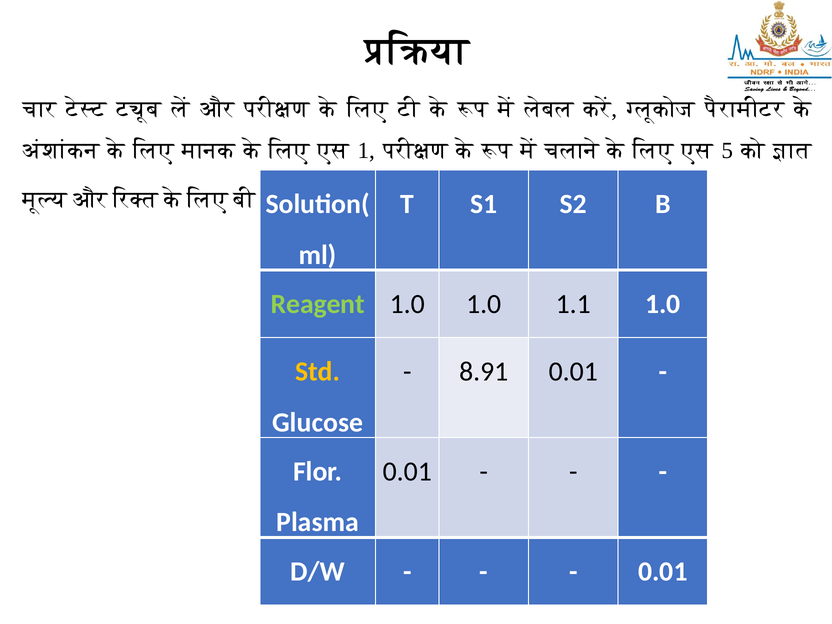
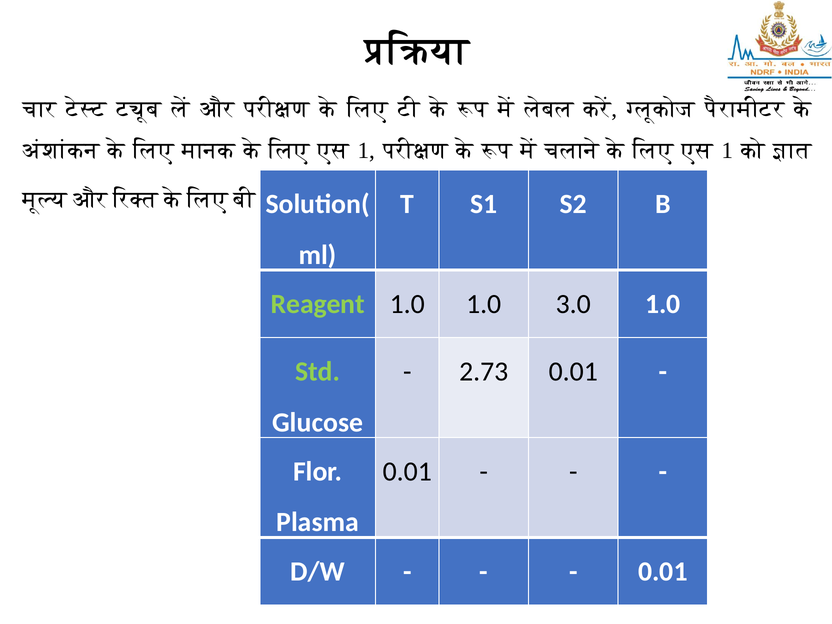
5: 5 -> 1 (727, 151)
1.1: 1.1 -> 3.0 (573, 304)
Std colour: yellow -> light green (318, 372)
8.91: 8.91 -> 2.73 (484, 372)
